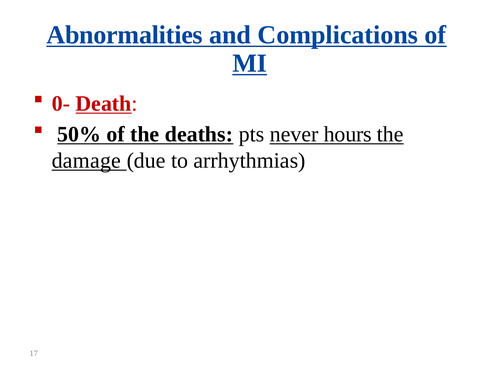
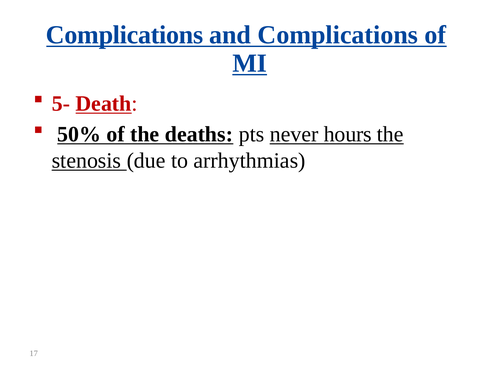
Abnormalities: Abnormalities -> Complications (125, 35)
0-: 0- -> 5- (61, 103)
damage: damage -> stenosis (86, 160)
